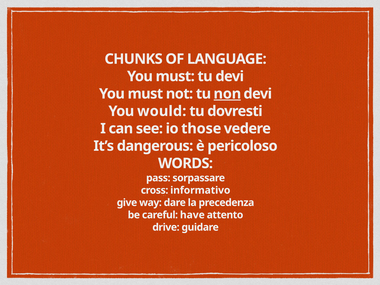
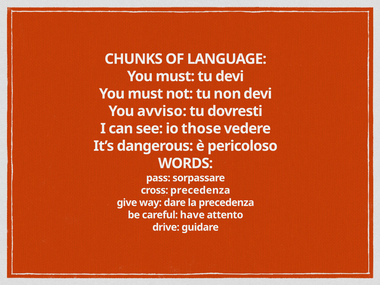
non underline: present -> none (227, 94)
would: would -> avviso (162, 111)
cross informativo: informativo -> precedenza (200, 190)
